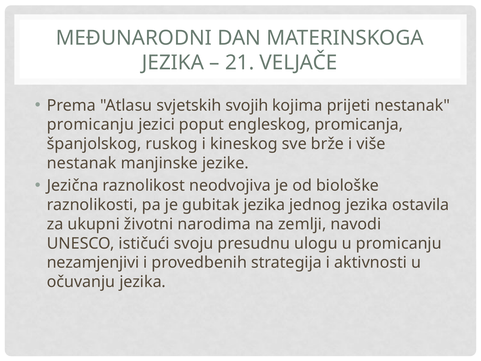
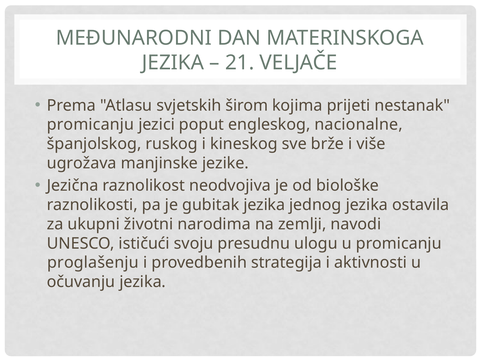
svojih: svojih -> širom (247, 105)
promicanja: promicanja -> nacionalne (359, 125)
nestanak: nestanak -> ugrožava (82, 163)
nezamjenjivi: nezamjenjivi -> proglašenju (93, 262)
